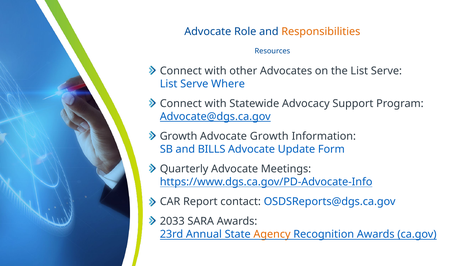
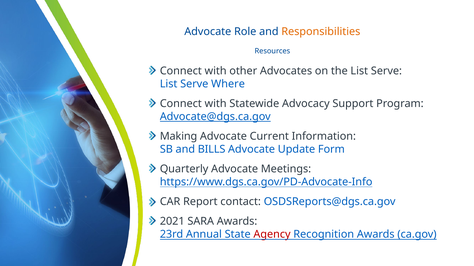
Growth: Growth -> Making (179, 137)
Advocate Growth: Growth -> Current (269, 137)
2033: 2033 -> 2021 (172, 222)
Agency colour: orange -> red (272, 235)
